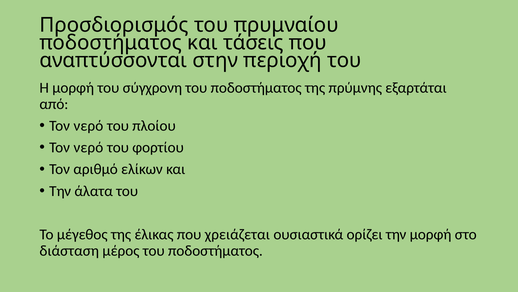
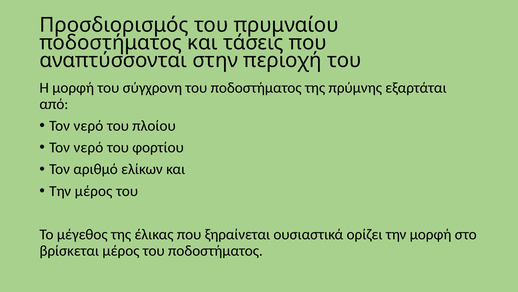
Την άλατα: άλατα -> μέρος (94, 191)
χρειάζεται: χρειάζεται -> ξηραίνεται (237, 234)
διάσταση: διάσταση -> βρίσκεται (69, 250)
